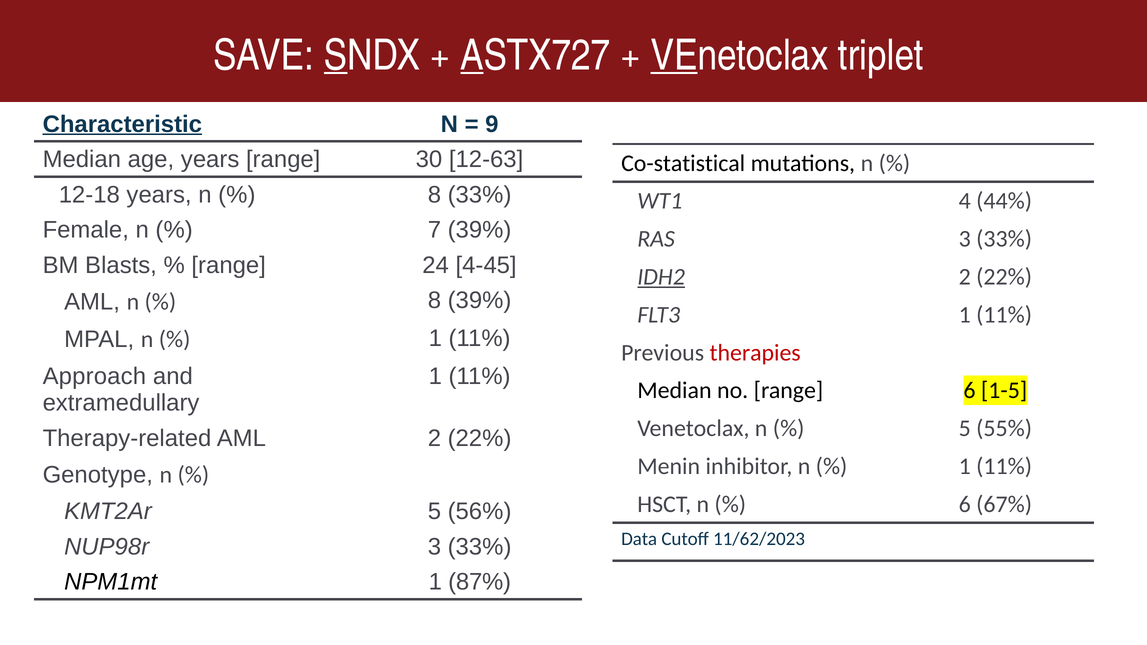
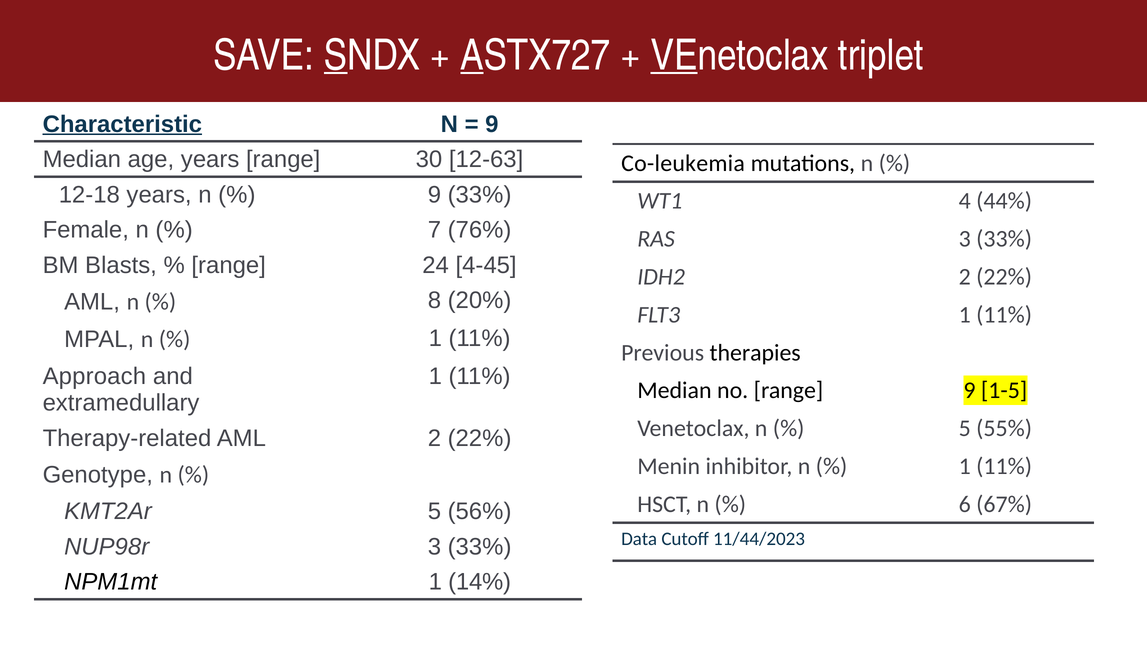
Co-statistical: Co-statistical -> Co-leukemia (683, 163)
8: 8 -> 9 (434, 195)
7 39%: 39% -> 76% (480, 230)
IDH2 underline: present -> none (661, 277)
8 39%: 39% -> 20% (480, 301)
therapies colour: red -> black (755, 353)
range 6: 6 -> 9 (970, 391)
11/62/2023: 11/62/2023 -> 11/44/2023 (759, 539)
87%: 87% -> 14% (480, 582)
